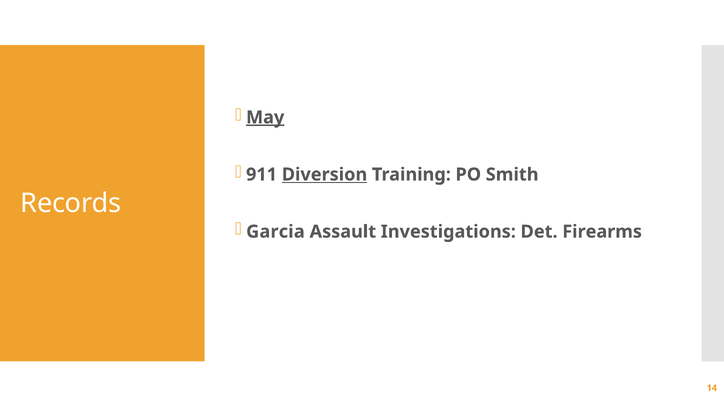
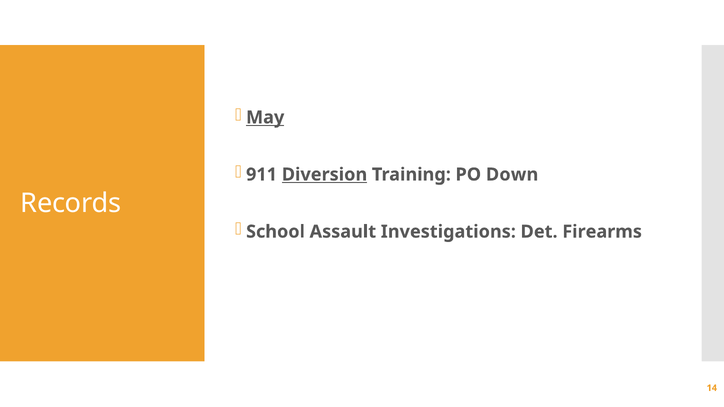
May underline: present -> none (265, 117)
Smith: Smith -> Down (512, 175)
Garcia: Garcia -> School (276, 232)
